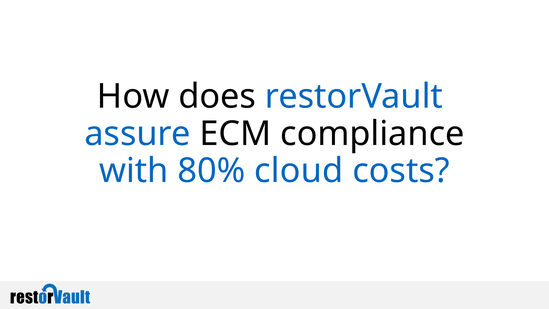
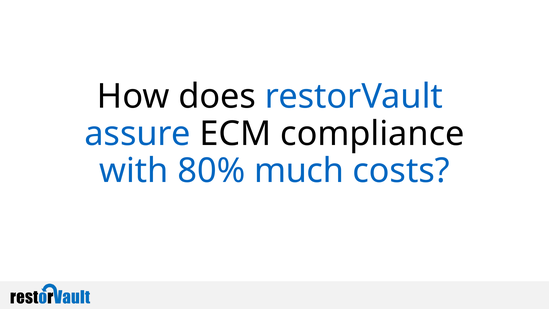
cloud: cloud -> much (299, 171)
